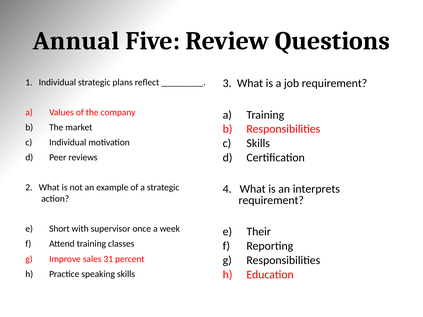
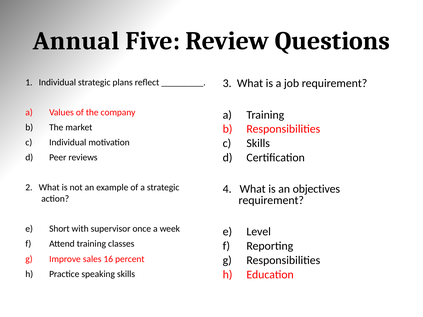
interprets: interprets -> objectives (316, 189)
Their: Their -> Level (259, 232)
31: 31 -> 16 (108, 259)
